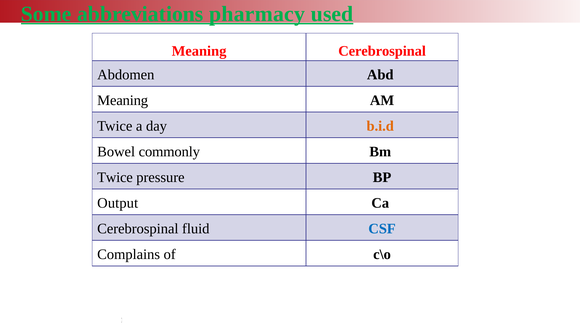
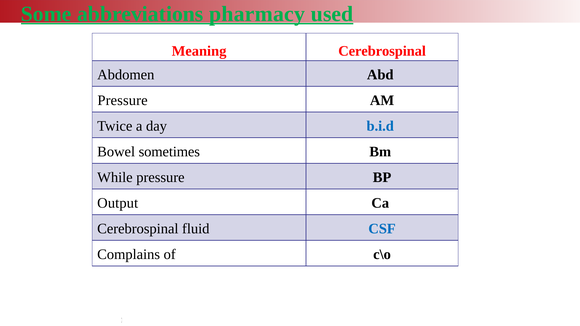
Meaning: Meaning -> Pressure (123, 101)
b.i.d colour: orange -> blue (380, 126)
commonly: commonly -> sometimes (169, 152)
Twice: Twice -> While (115, 178)
